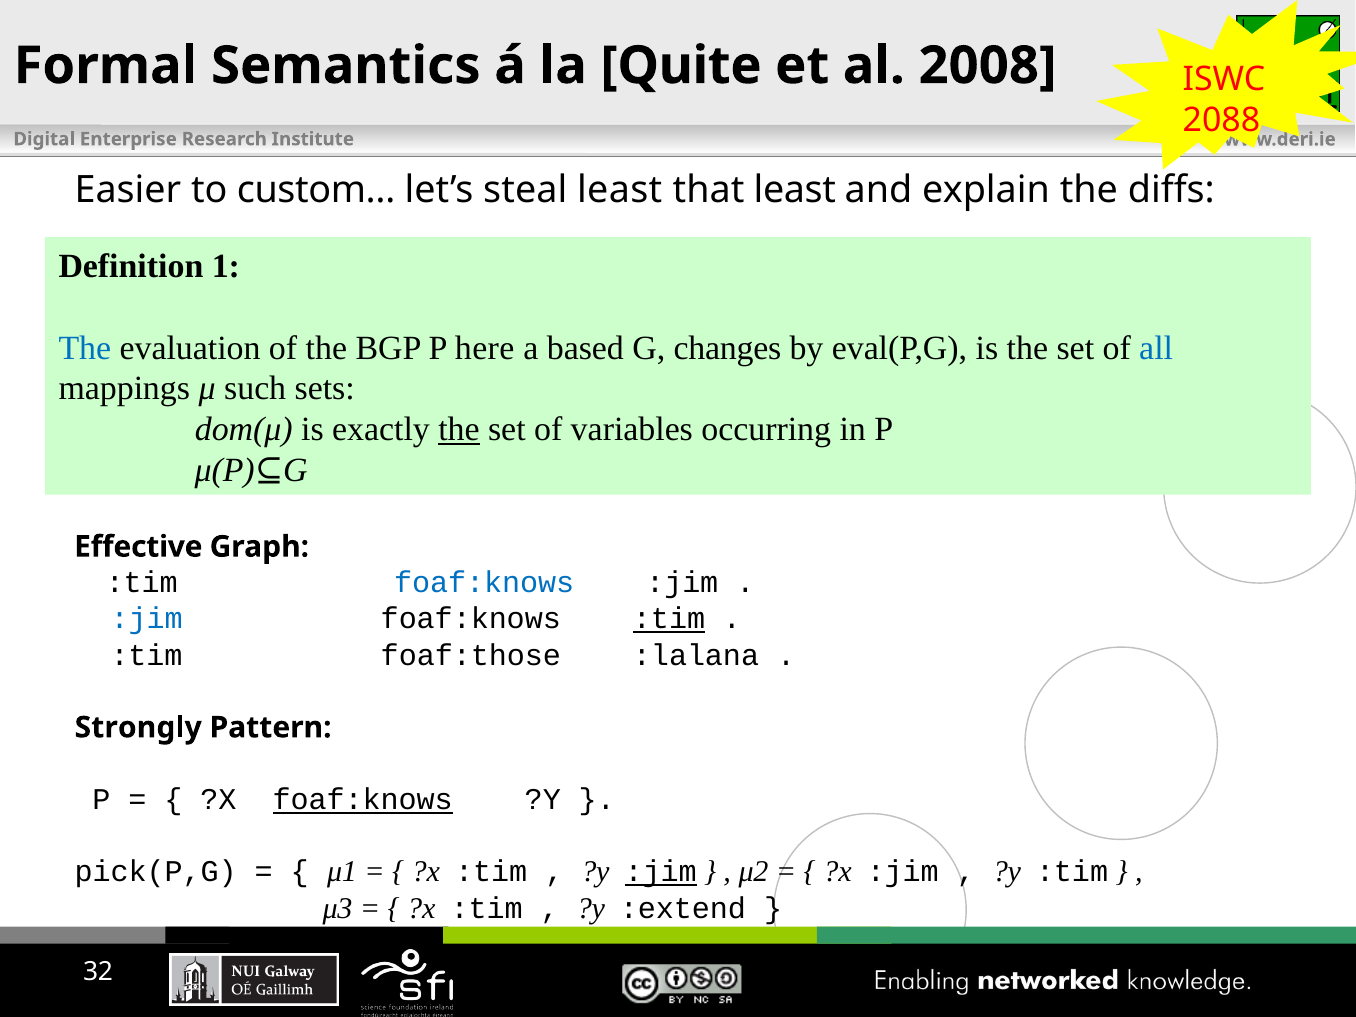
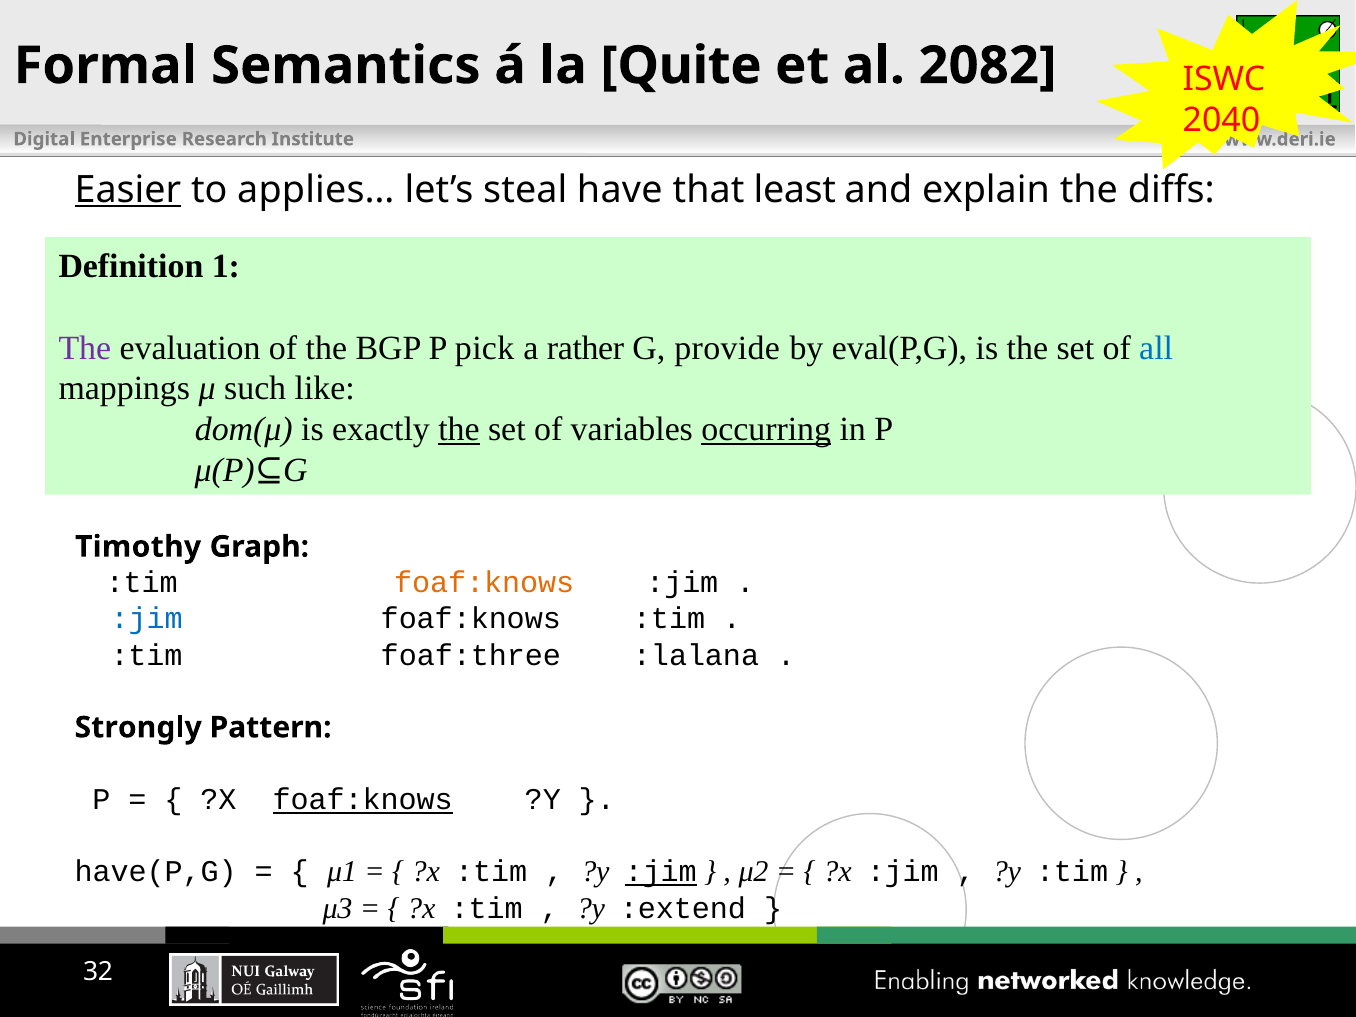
2008: 2008 -> 2082 (987, 66)
2088: 2088 -> 2040 (1221, 120)
Easier underline: none -> present (128, 190)
custom…: custom… -> applies… (316, 190)
steal least: least -> have (620, 190)
The colour: blue -> purple (85, 348)
here: here -> pick (485, 348)
based: based -> rather (586, 348)
changes: changes -> provide (727, 348)
sets: sets -> like (325, 389)
occurring underline: none -> present (766, 429)
Effective: Effective -> Timothy (138, 547)
foaf:knows colour: blue -> orange (484, 583)
:tim underline: present -> none (669, 619)
foaf:those: foaf:those -> foaf:three (471, 655)
pick(P,G: pick(P,G -> have(P,G (156, 872)
